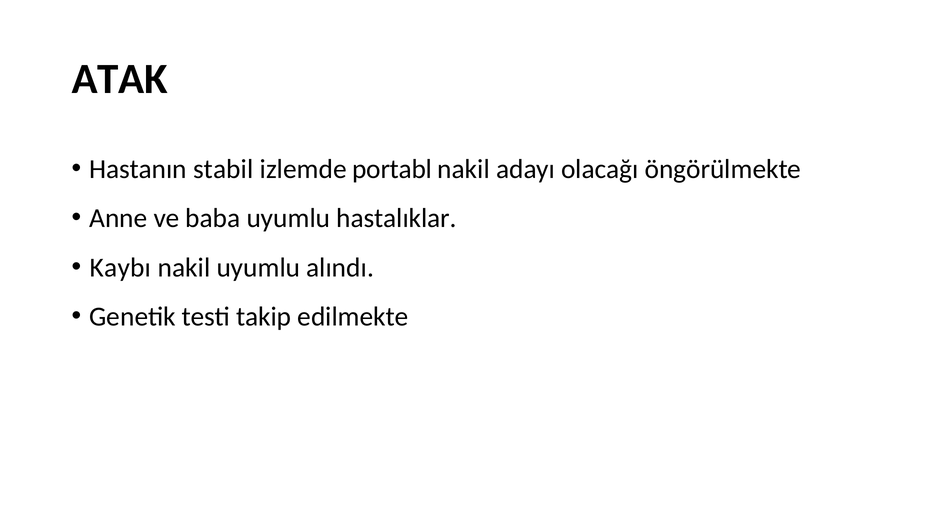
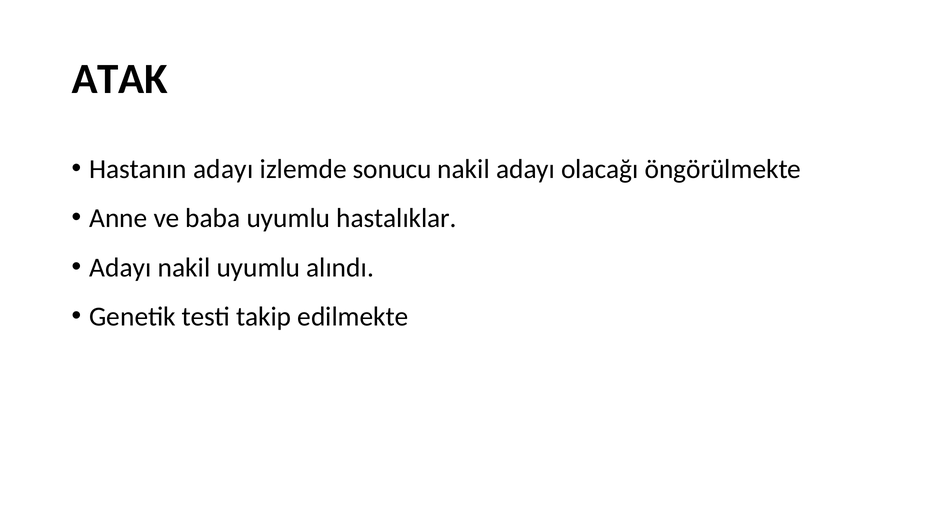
Hastanın stabil: stabil -> adayı (223, 169)
portabl: portabl -> sonucu (392, 169)
Kaybı: Kaybı -> Adayı (121, 268)
